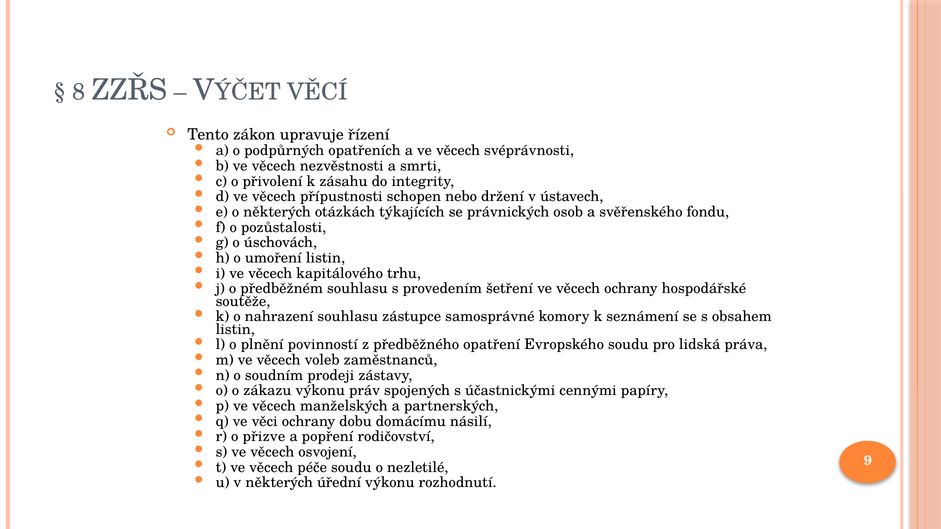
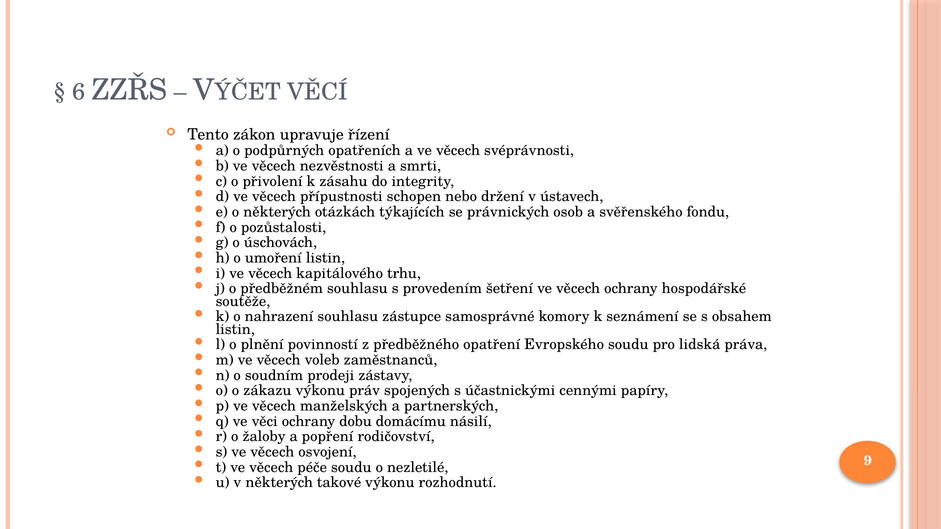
8: 8 -> 6 (79, 92)
přizve: přizve -> žaloby (264, 437)
úřední: úřední -> takové (339, 483)
